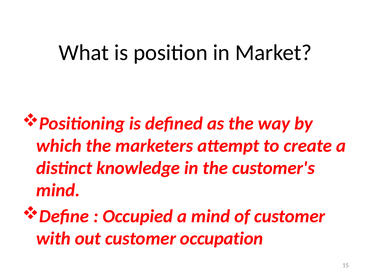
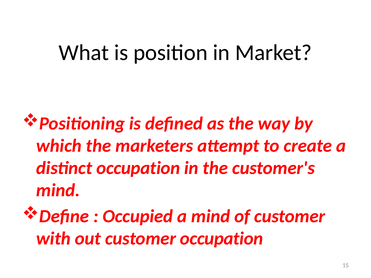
distinct knowledge: knowledge -> occupation (138, 168)
